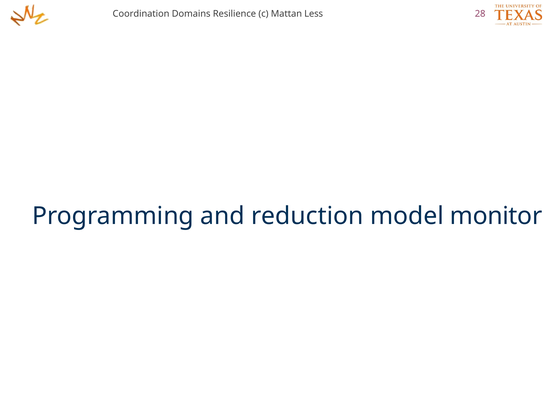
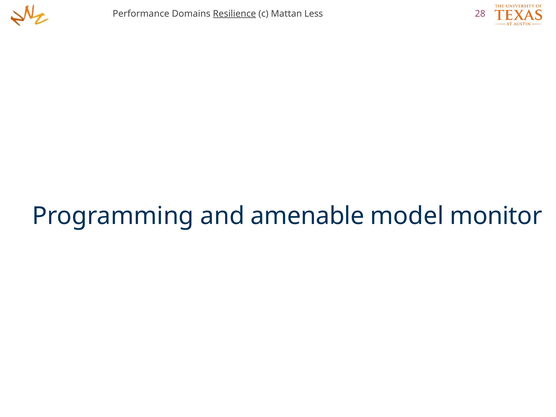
Coordination: Coordination -> Performance (141, 14)
Resilience underline: none -> present (234, 14)
reduction: reduction -> amenable (307, 216)
